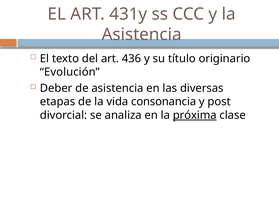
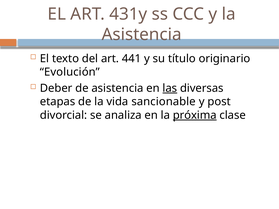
436: 436 -> 441 (132, 59)
las underline: none -> present (170, 88)
consonancia: consonancia -> sancionable (164, 102)
